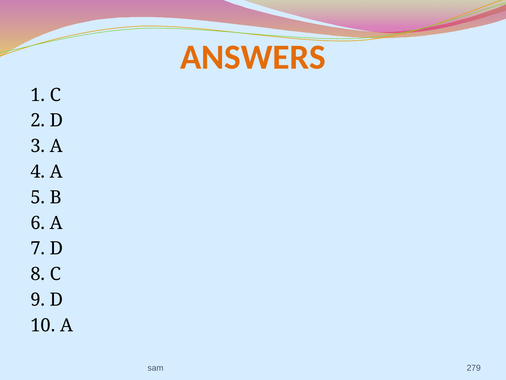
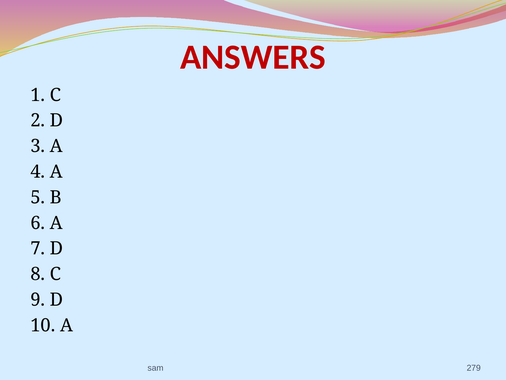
ANSWERS colour: orange -> red (253, 57)
